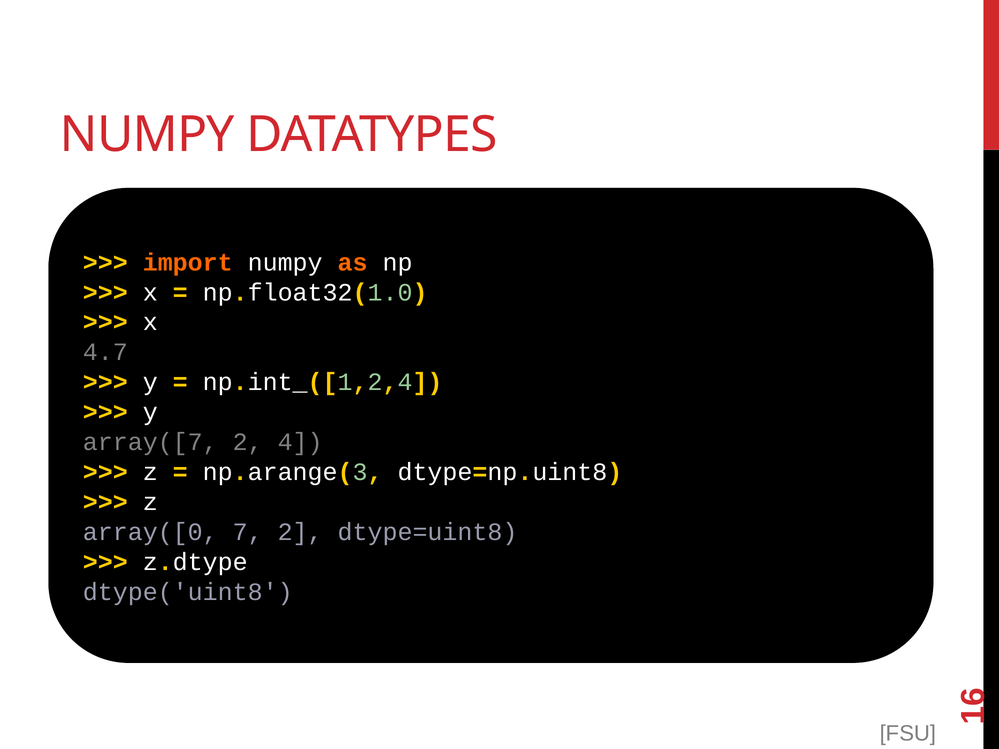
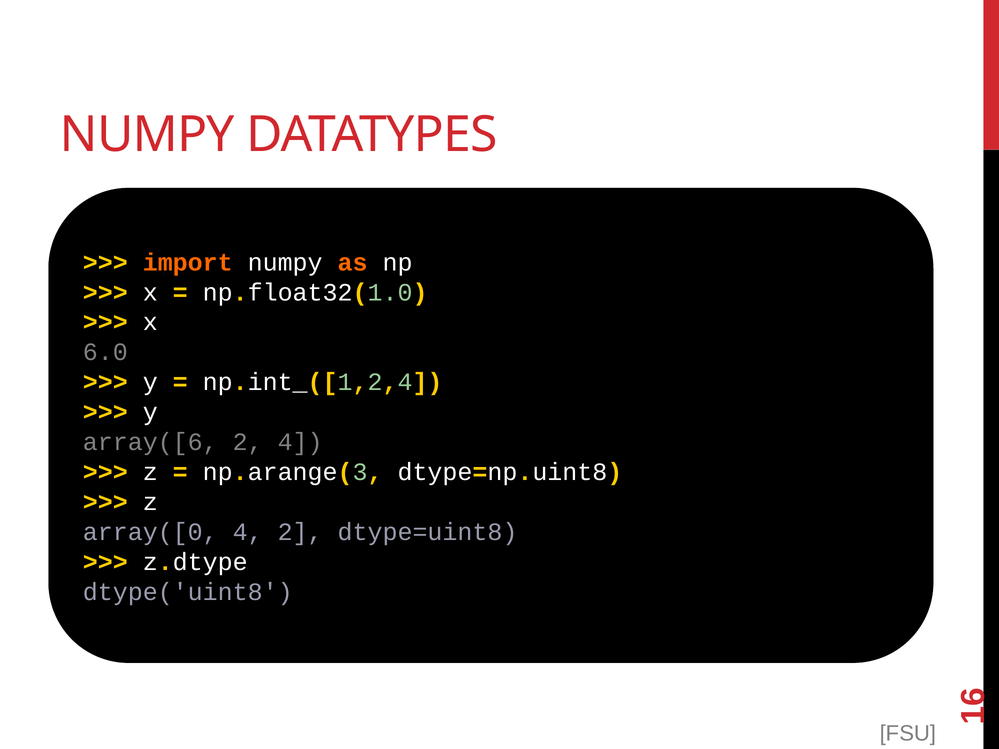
4.7: 4.7 -> 6.0 (105, 352)
array([7: array([7 -> array([6 (150, 442)
array([0 7: 7 -> 4 (248, 532)
